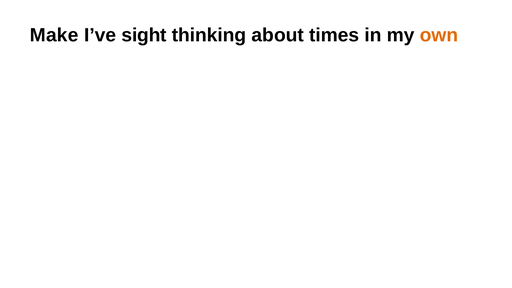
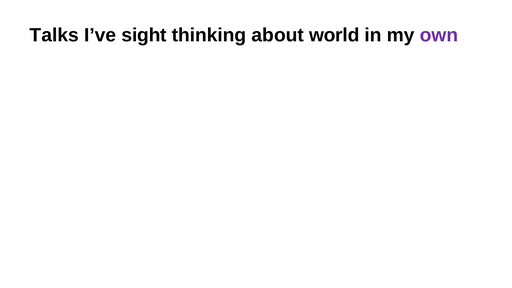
Make: Make -> Talks (54, 35)
times: times -> world (334, 35)
own colour: orange -> purple (439, 35)
